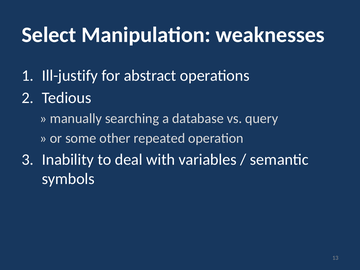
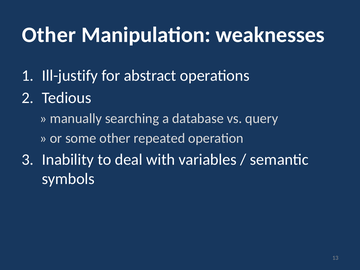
Select: Select -> Other (49, 35)
